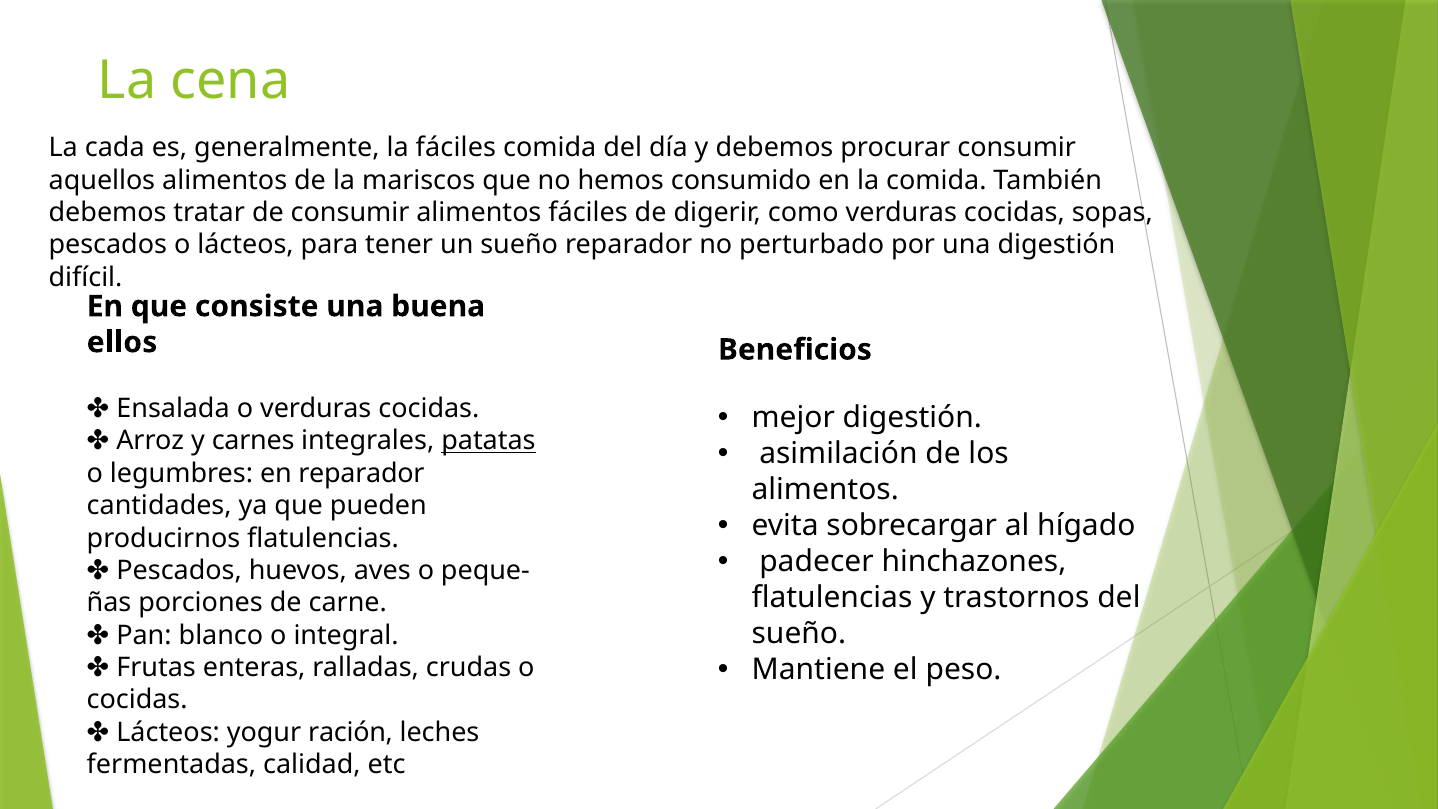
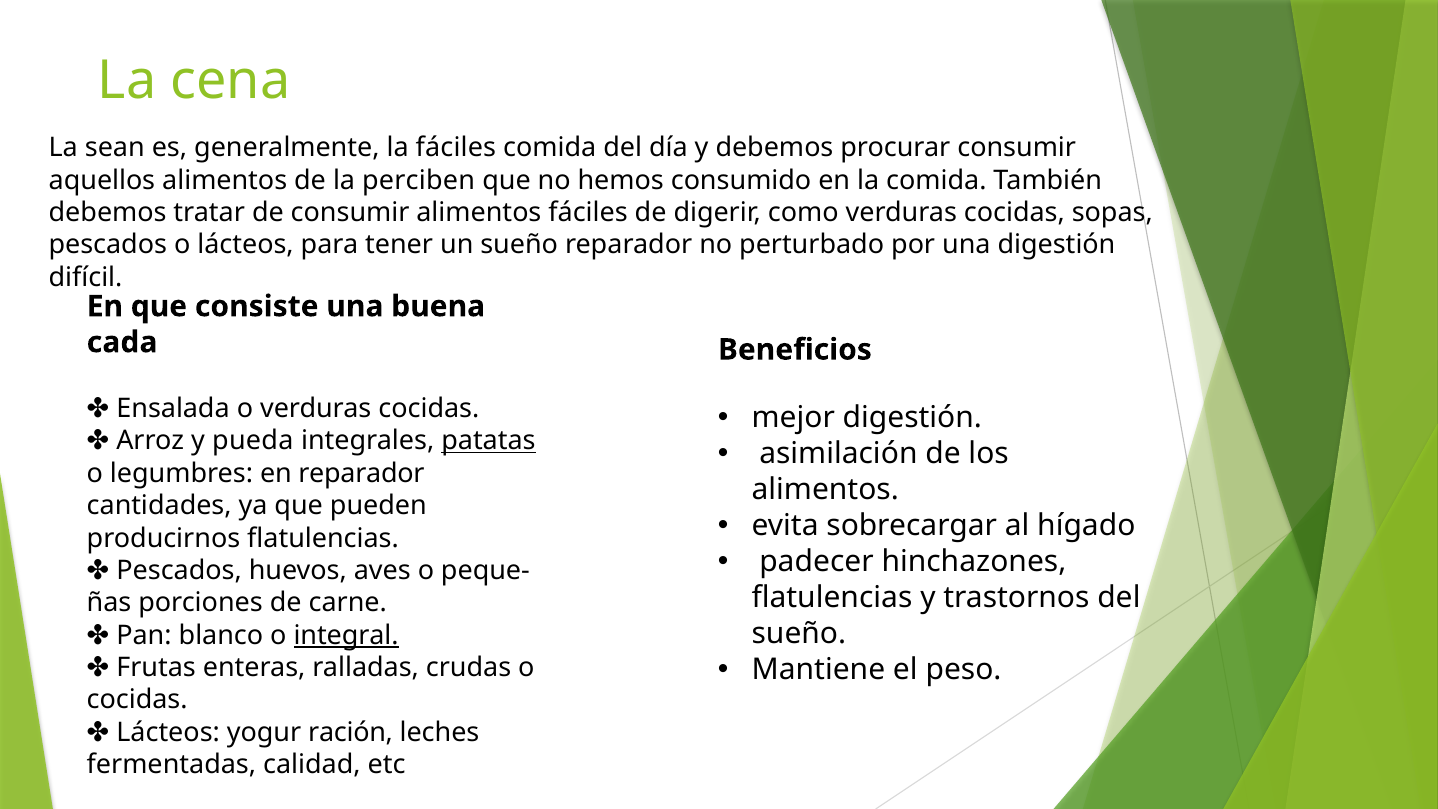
cada: cada -> sean (115, 148)
mariscos: mariscos -> perciben (419, 180)
ellos: ellos -> cada (122, 342)
carnes: carnes -> pueda (253, 441)
integral underline: none -> present (346, 635)
